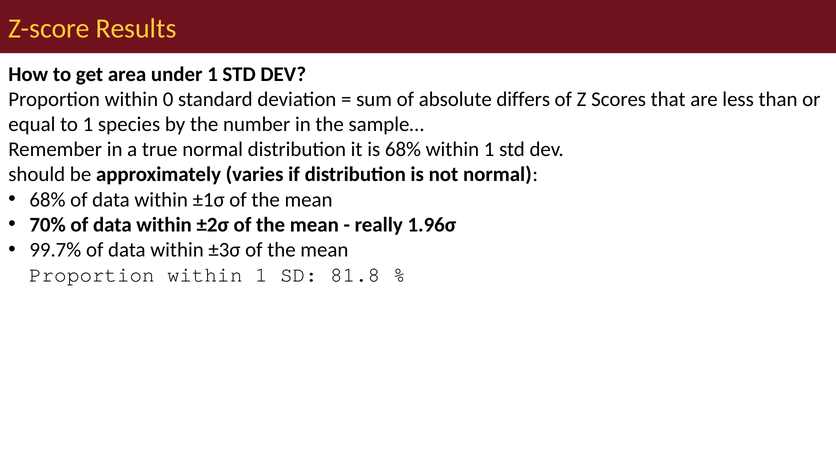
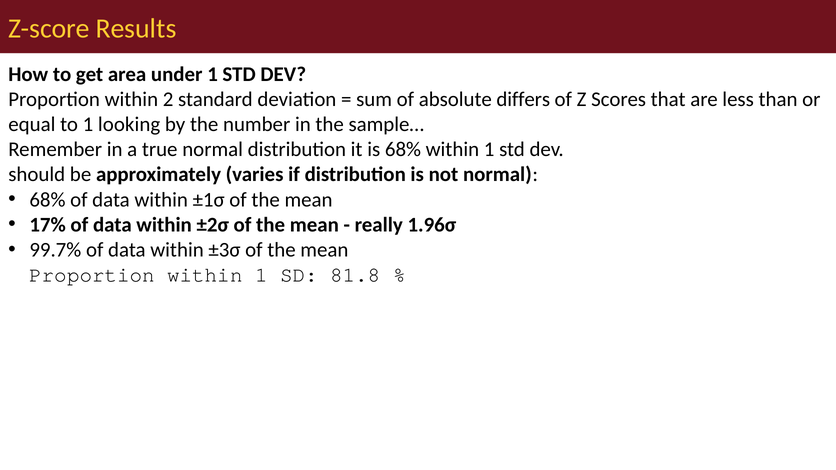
0: 0 -> 2 (168, 99)
species: species -> looking (129, 125)
70%: 70% -> 17% (48, 225)
